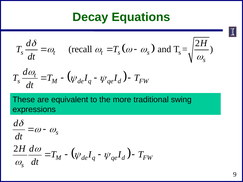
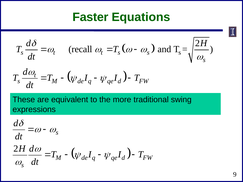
Decay: Decay -> Faster (90, 17)
